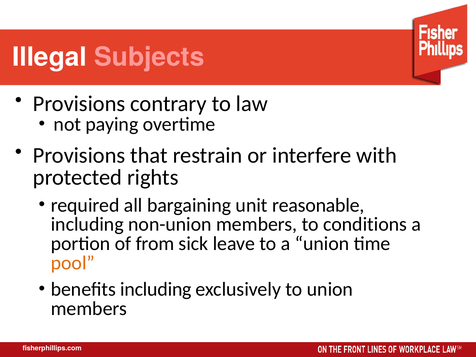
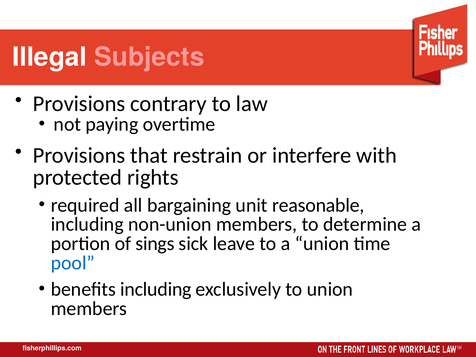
conditions: conditions -> determine (365, 224)
from: from -> sings (155, 244)
pool colour: orange -> blue (73, 263)
